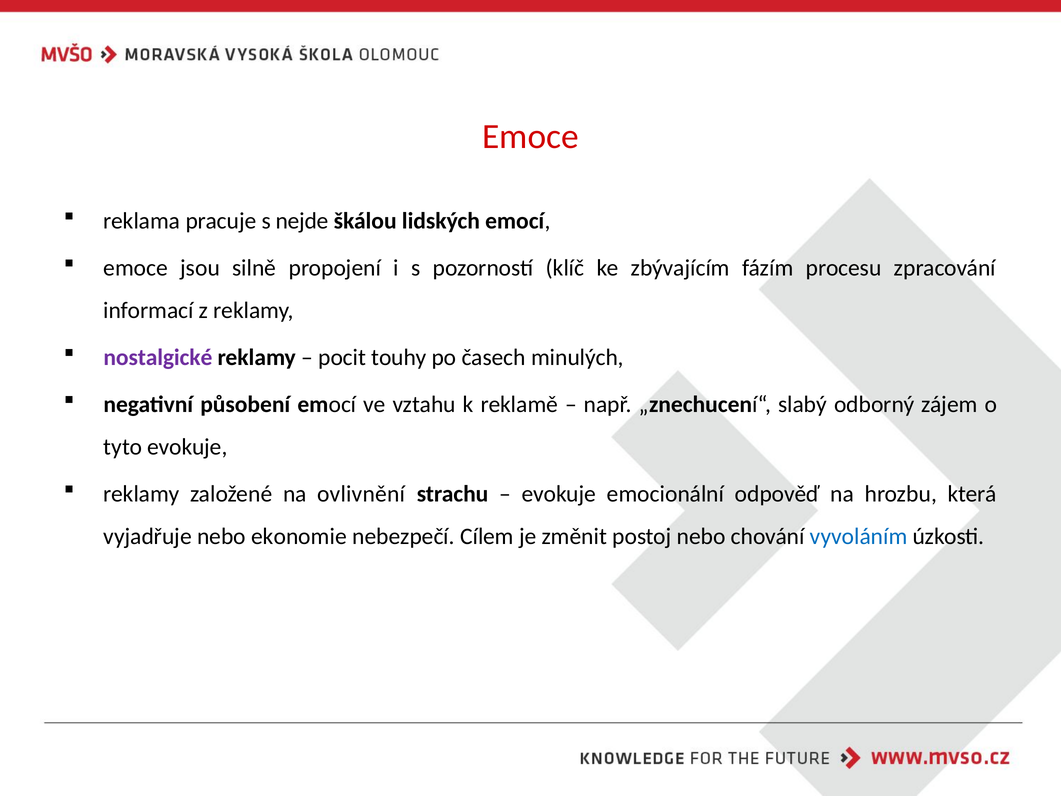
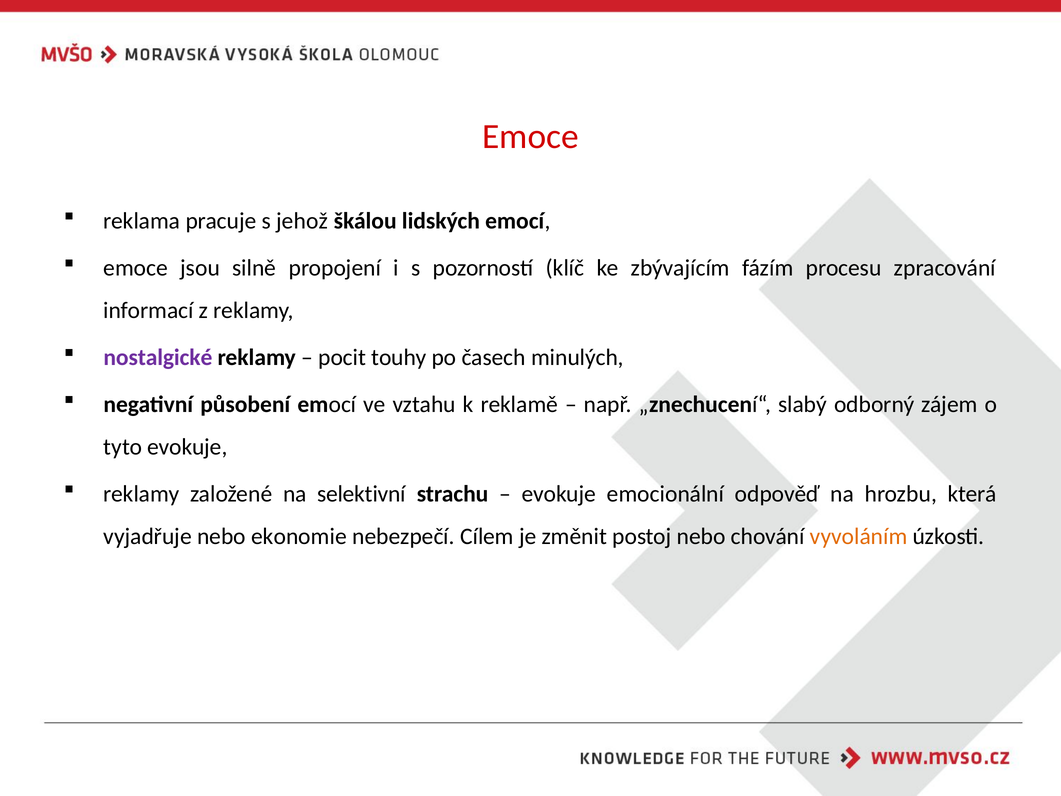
nejde: nejde -> jehož (302, 221)
ovlivnění: ovlivnění -> selektivní (361, 494)
vyvoláním colour: blue -> orange (859, 536)
